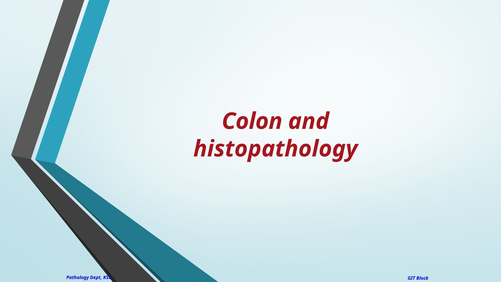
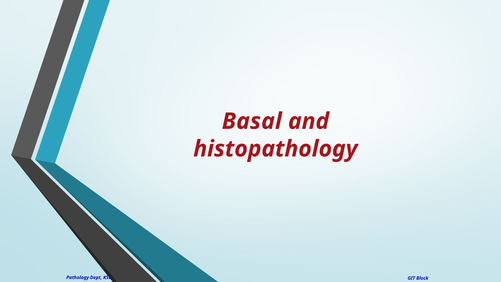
Colon: Colon -> Basal (252, 121)
